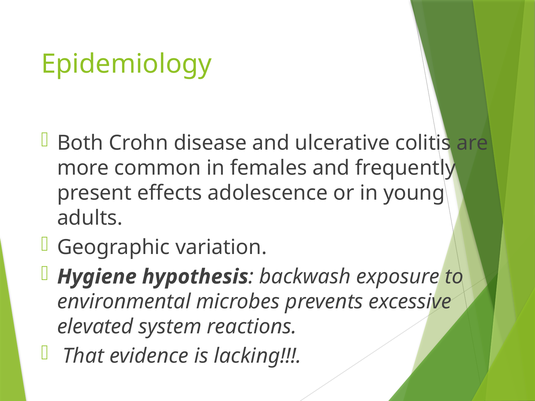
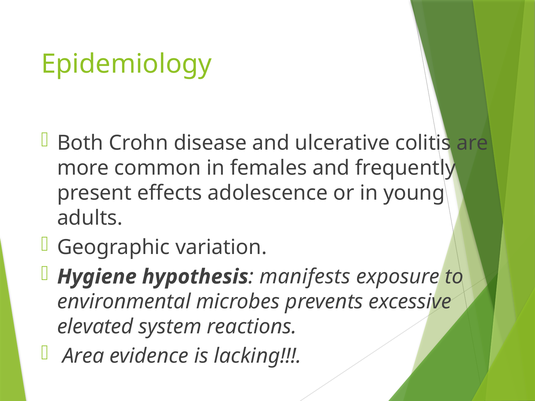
backwash: backwash -> manifests (305, 277)
That: That -> Area (83, 356)
